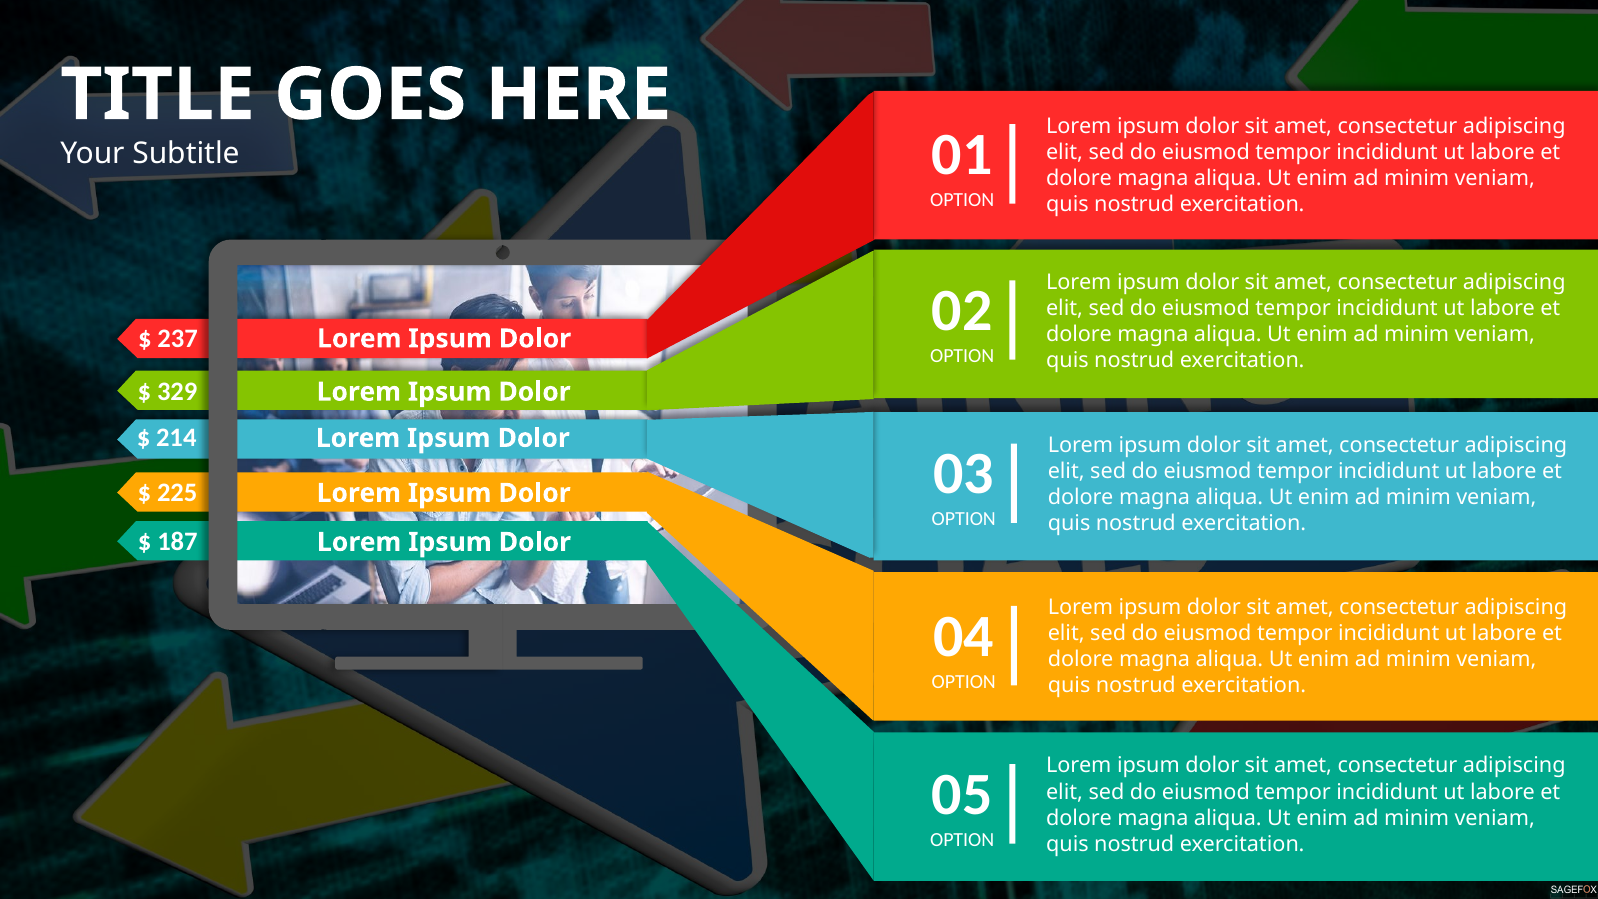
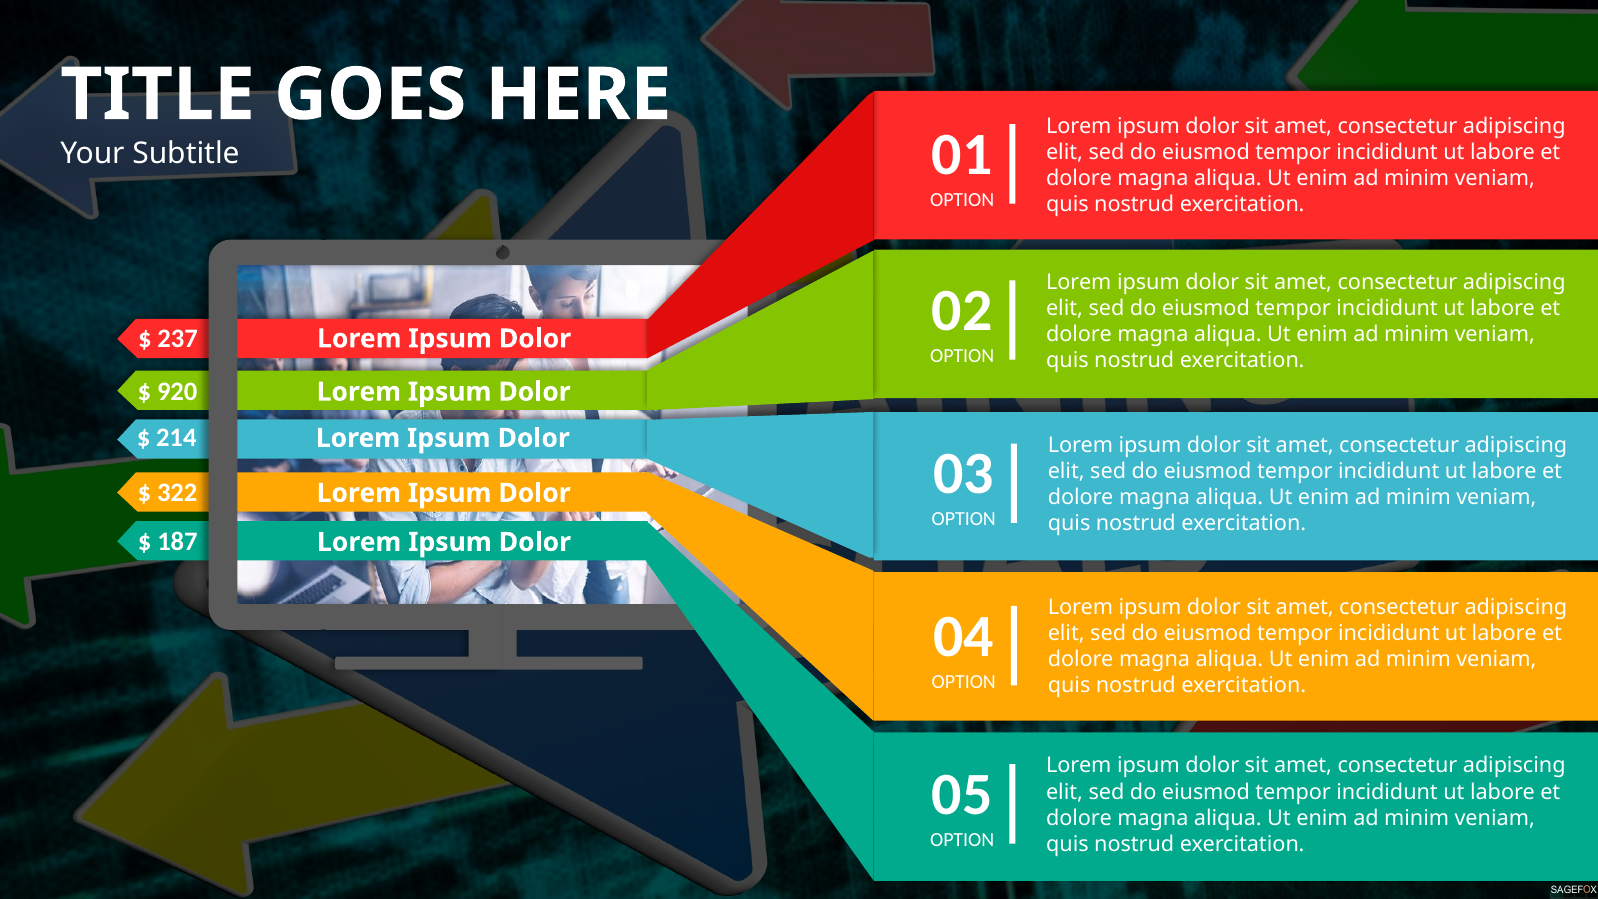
329: 329 -> 920 (177, 392)
225: 225 -> 322 (177, 493)
